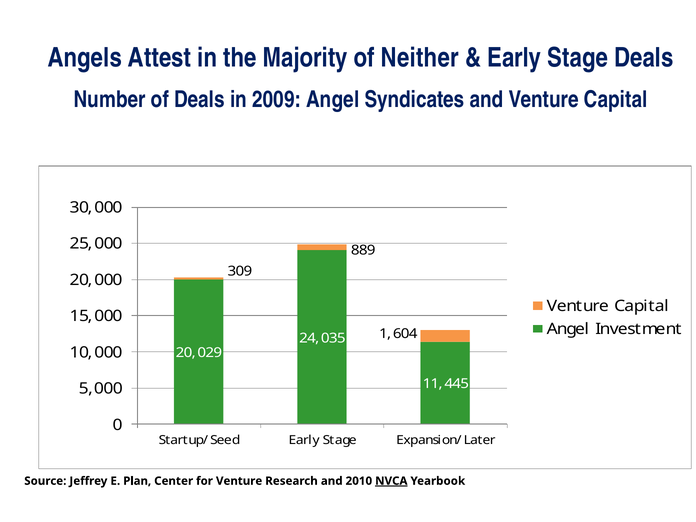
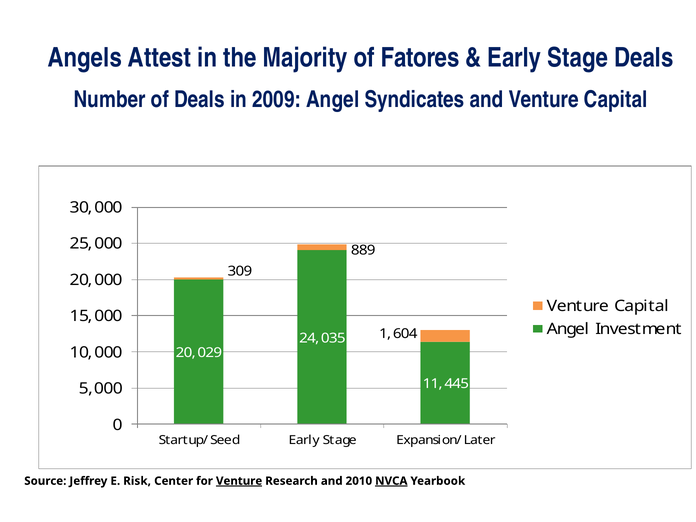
Neither: Neither -> Fatores (420, 58)
Plan: Plan -> Risk (137, 481)
Venture underline: none -> present (239, 481)
